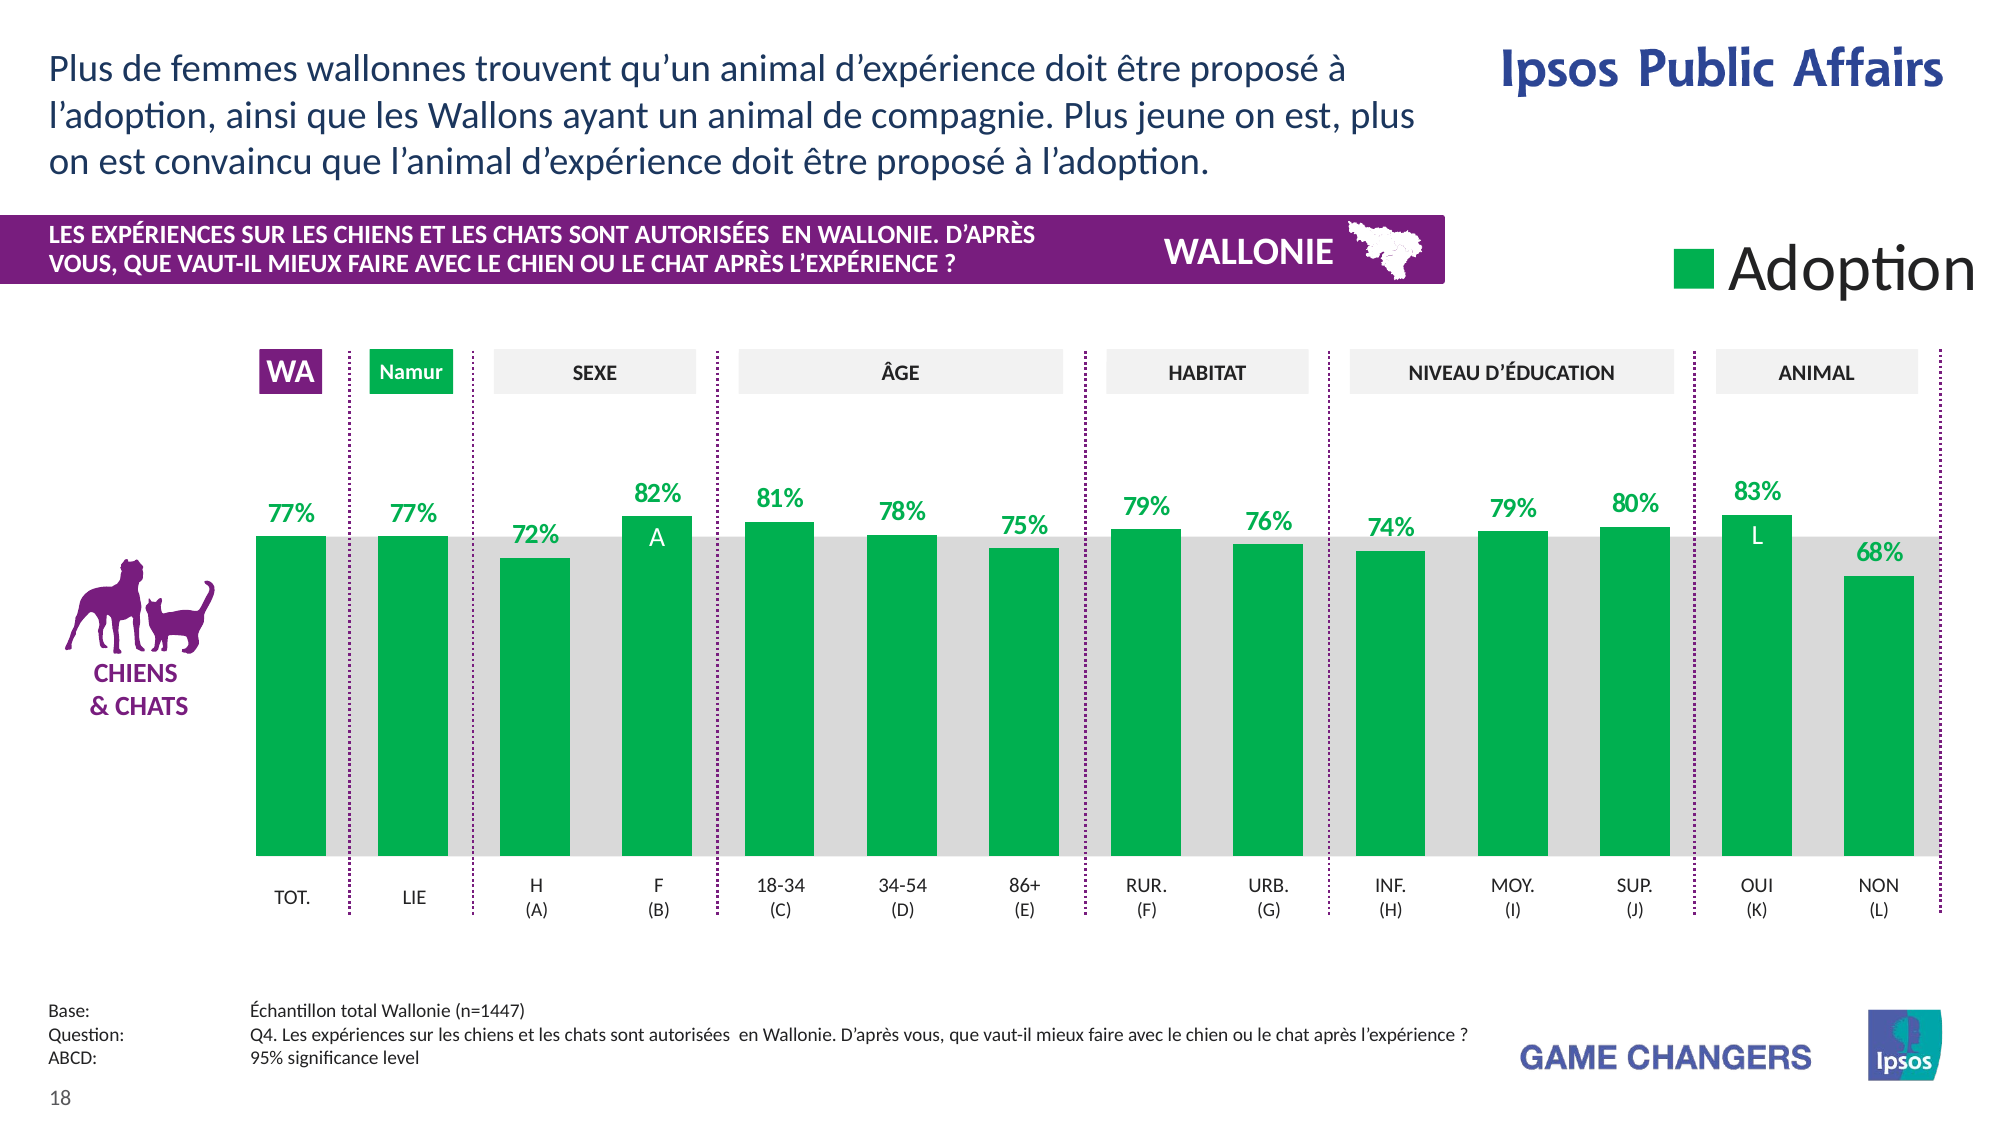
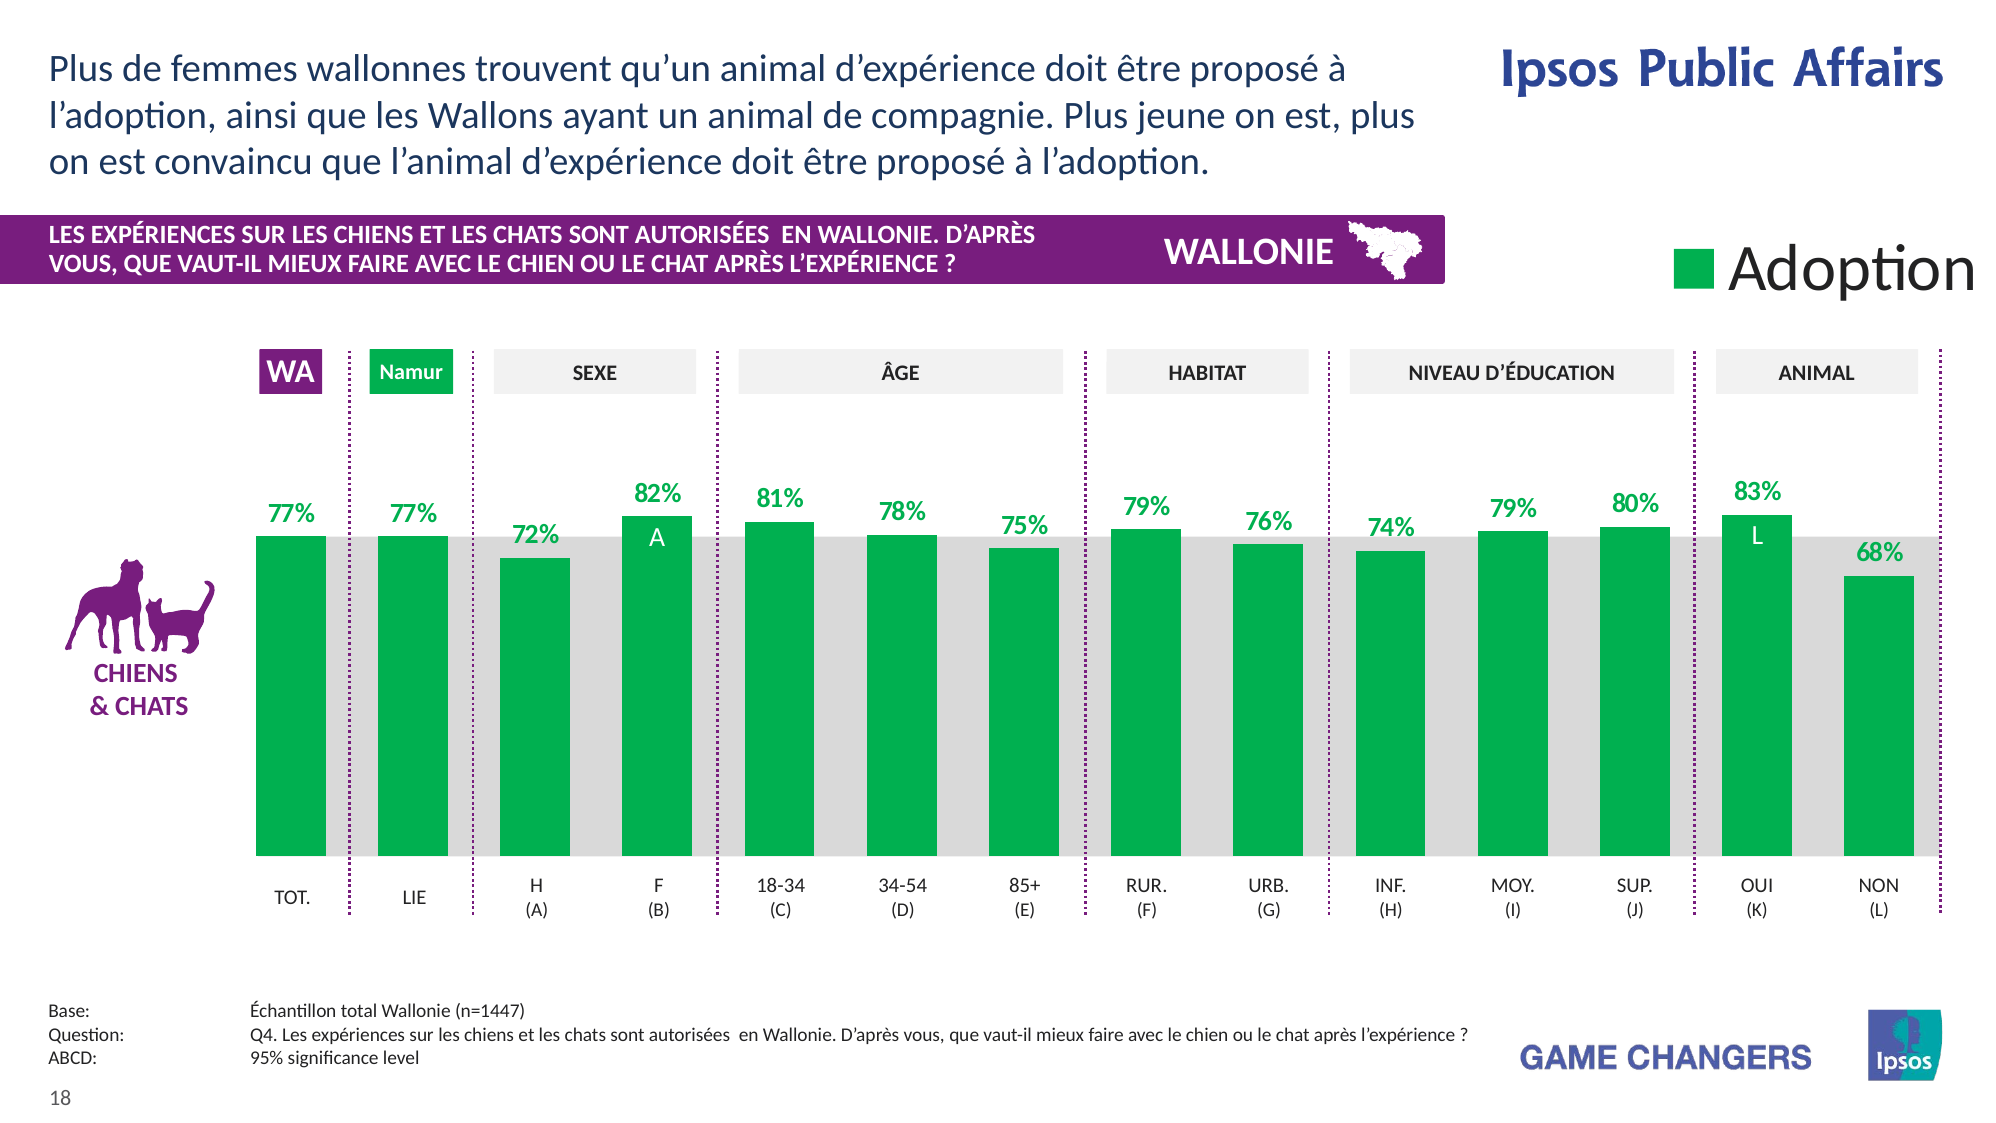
86+: 86+ -> 85+ (1025, 885)
